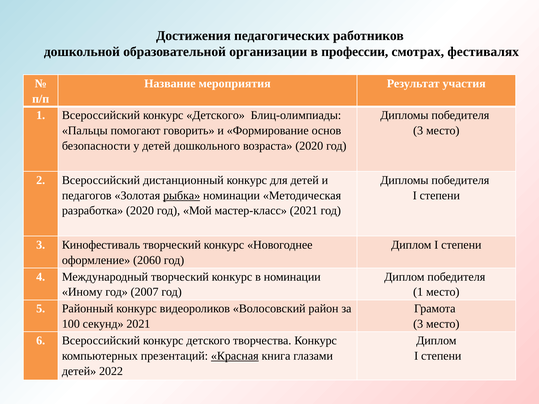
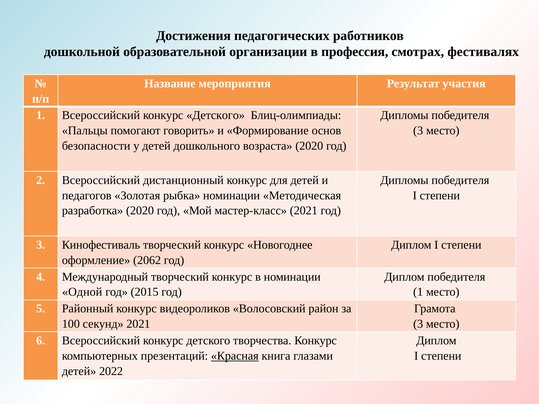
профессии: профессии -> профессия (355, 52)
рыбка underline: present -> none (182, 196)
2060: 2060 -> 2062 (147, 260)
Иному: Иному -> Одной (82, 292)
2007: 2007 -> 2015 (145, 292)
